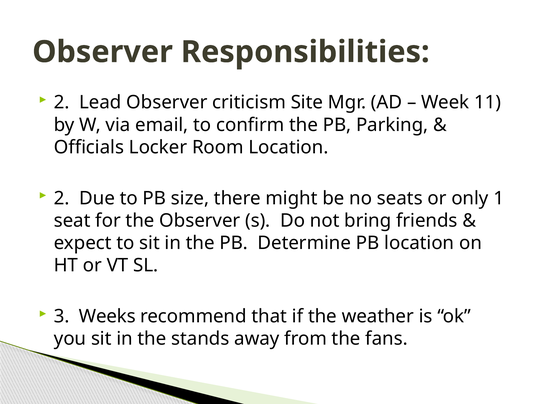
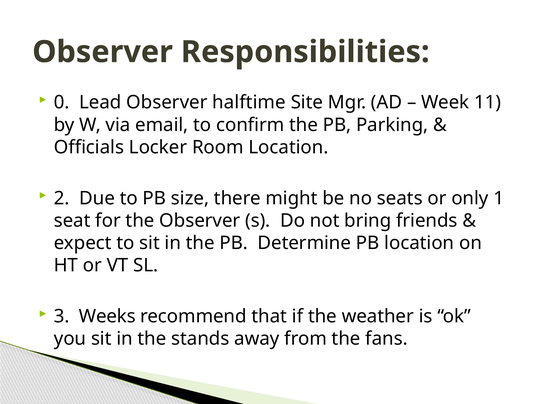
2: 2 -> 0 (62, 103)
criticism: criticism -> halftime (249, 103)
